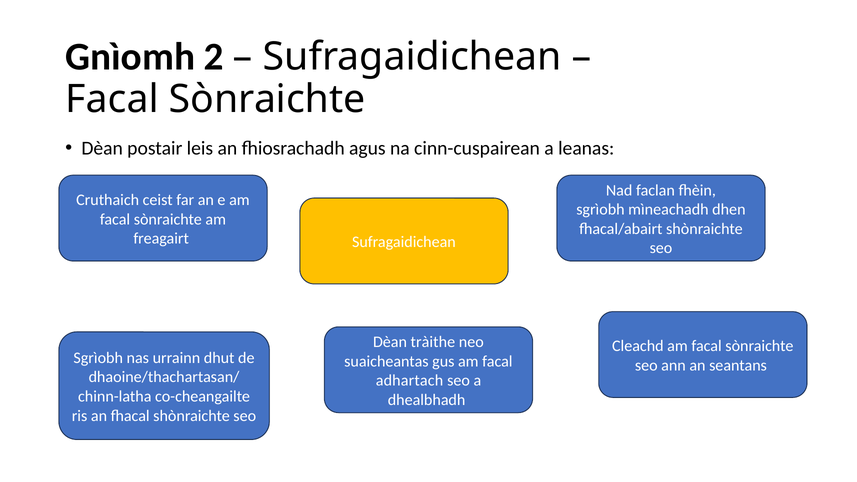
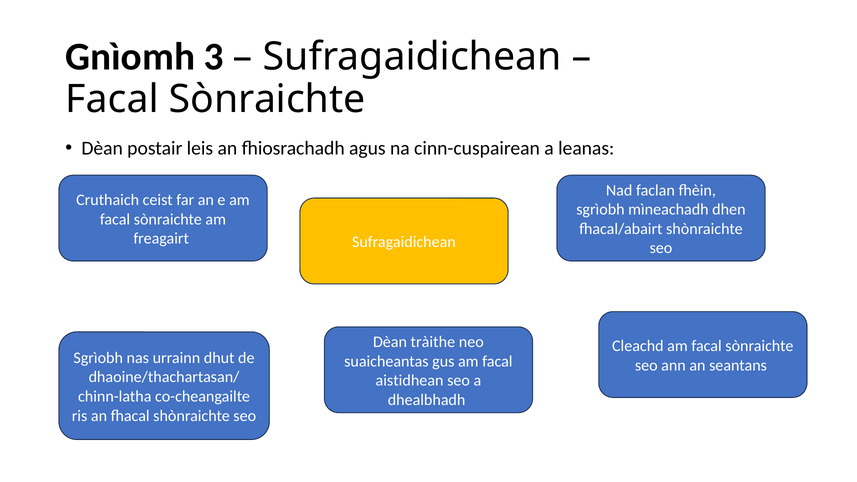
2: 2 -> 3 (214, 57)
adhartach: adhartach -> aistidhean (410, 381)
